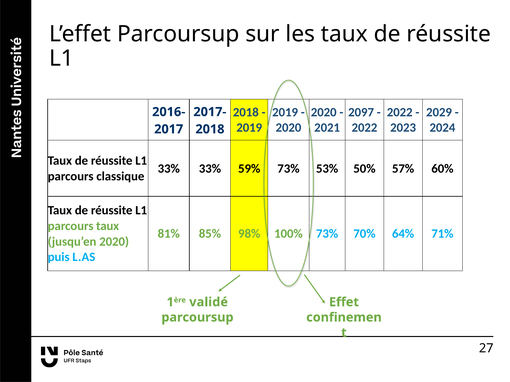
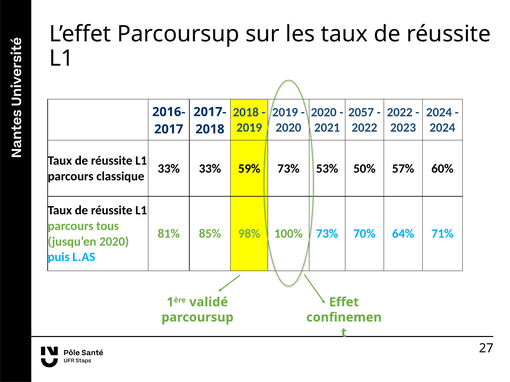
2097: 2097 -> 2057 (361, 112)
2029: 2029 -> 2024 (439, 112)
parcours taux: taux -> tous (108, 226)
